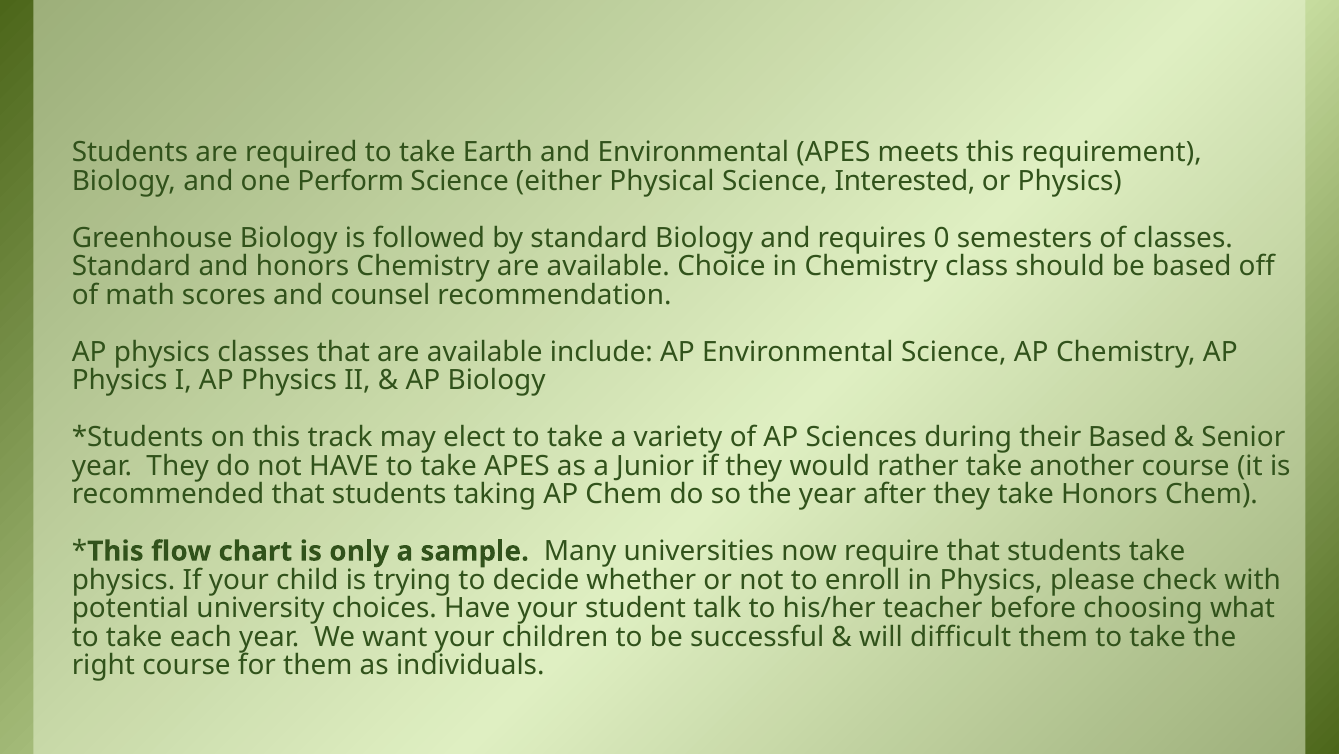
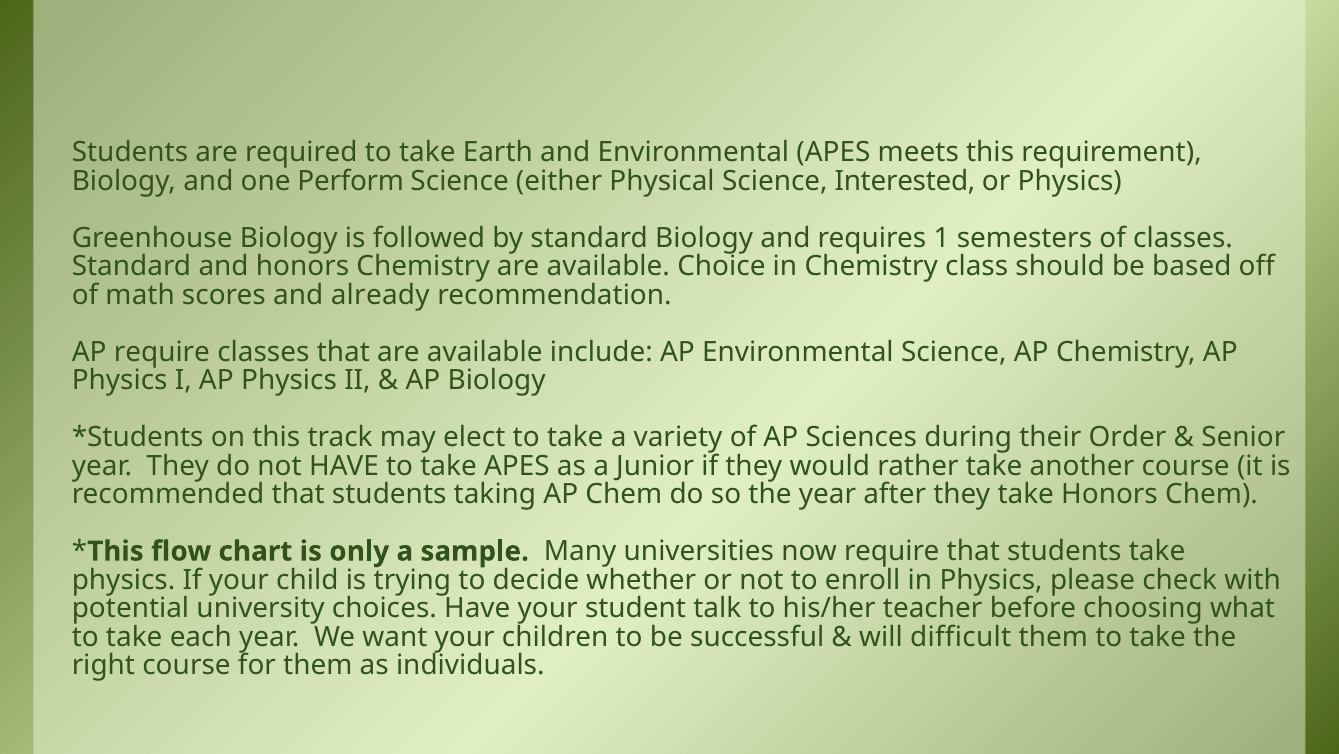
0: 0 -> 1 (942, 238)
counsel: counsel -> already (380, 295)
physics: physics -> require (162, 352)
their Based: Based -> Order (1127, 437)
